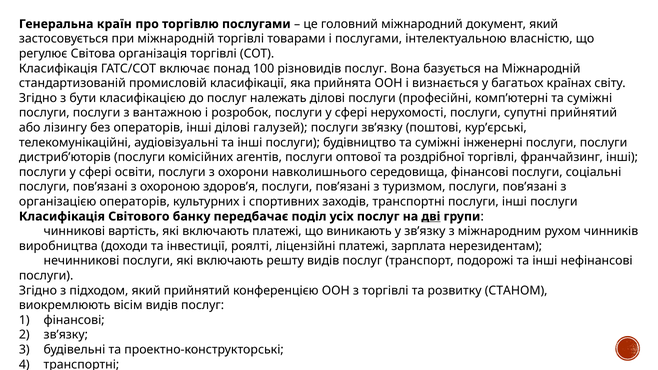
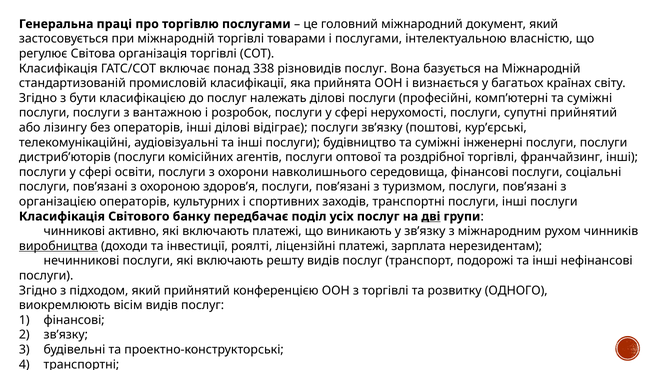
країн: країн -> праці (114, 24)
100: 100 -> 338 (264, 68)
галузей: галузей -> відіграє (280, 128)
вартість: вартість -> активно (134, 231)
виробництва underline: none -> present (58, 246)
СТАНОМ: СТАНОМ -> ОДНОГО (516, 291)
